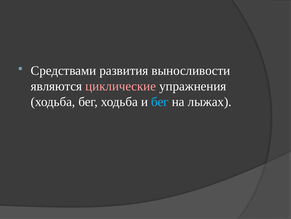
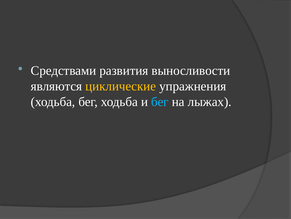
циклические colour: pink -> yellow (121, 86)
